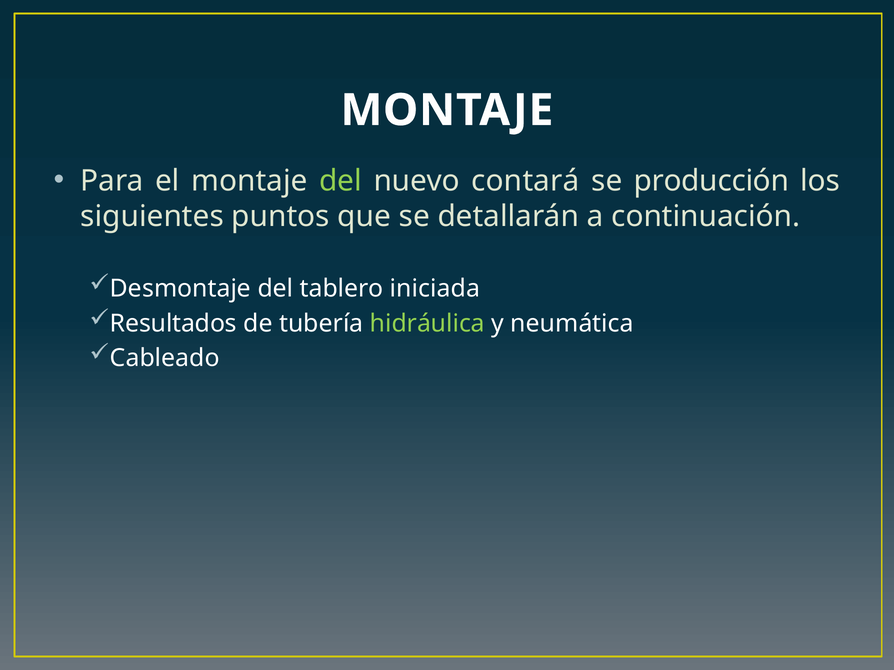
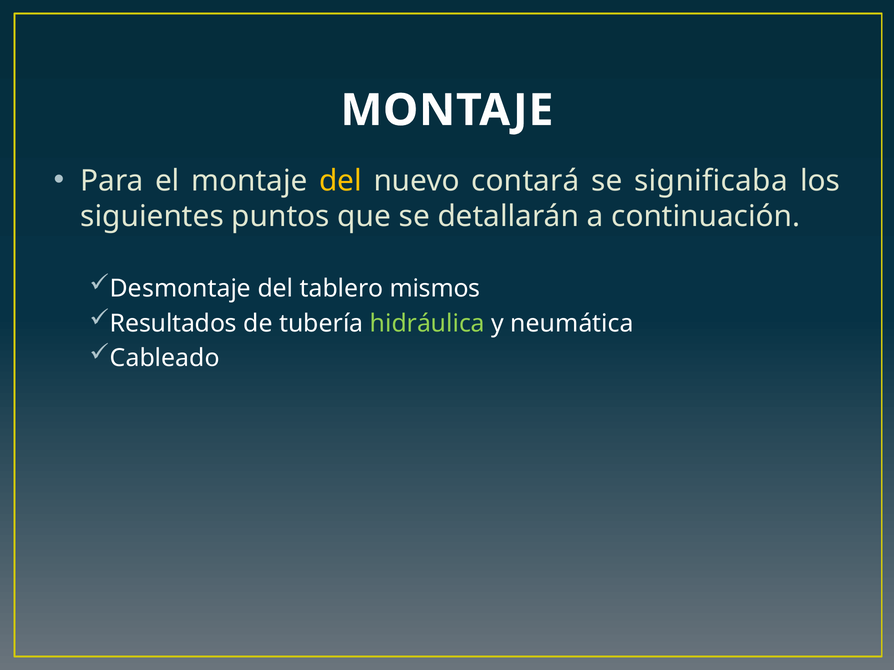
del colour: light green -> yellow (341, 181)
producción: producción -> significaba (711, 181)
iniciada: iniciada -> mismos (435, 289)
